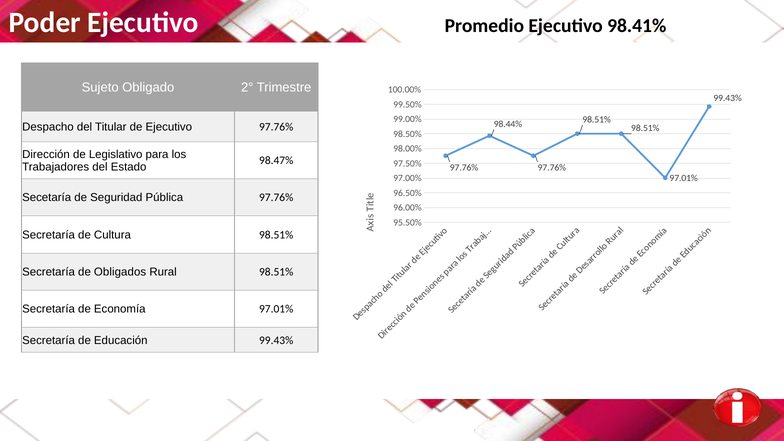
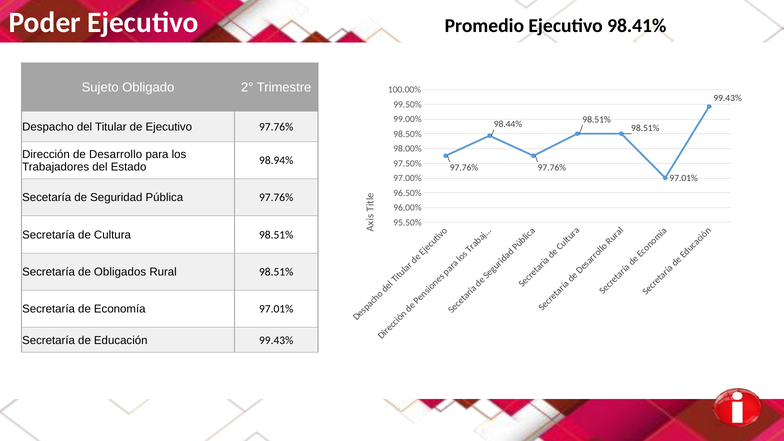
Legislativo: Legislativo -> Desarrollo (116, 154)
98.47%: 98.47% -> 98.94% (276, 161)
